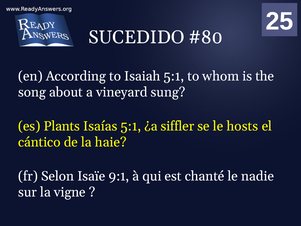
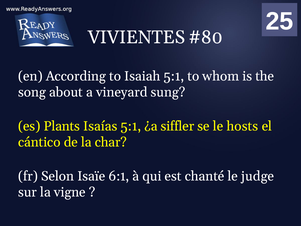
SUCEDIDO: SUCEDIDO -> VIVIENTES (137, 37)
haie: haie -> char (111, 142)
9:1: 9:1 -> 6:1 (119, 176)
nadie: nadie -> judge (258, 176)
